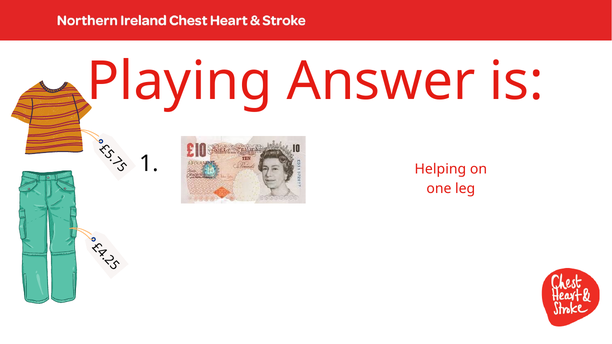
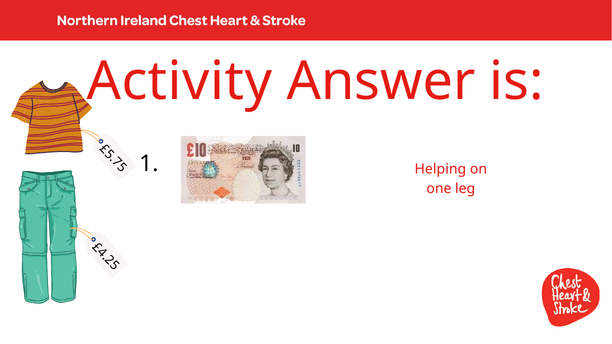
Playing: Playing -> Activity (179, 82)
